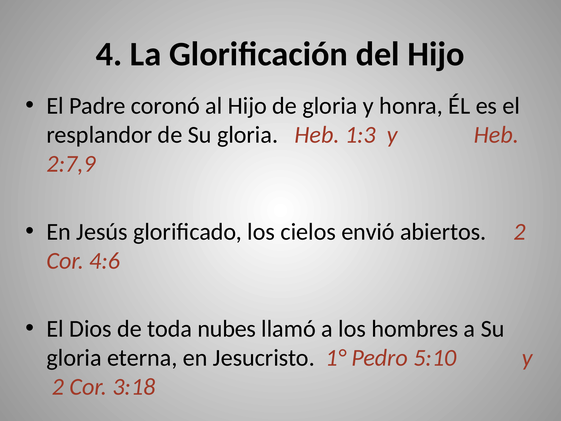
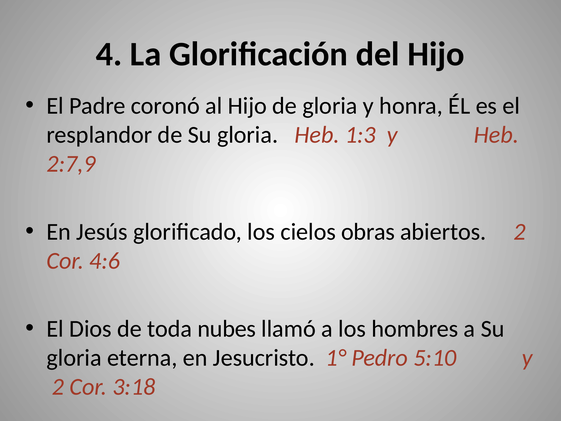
envió: envió -> obras (368, 232)
